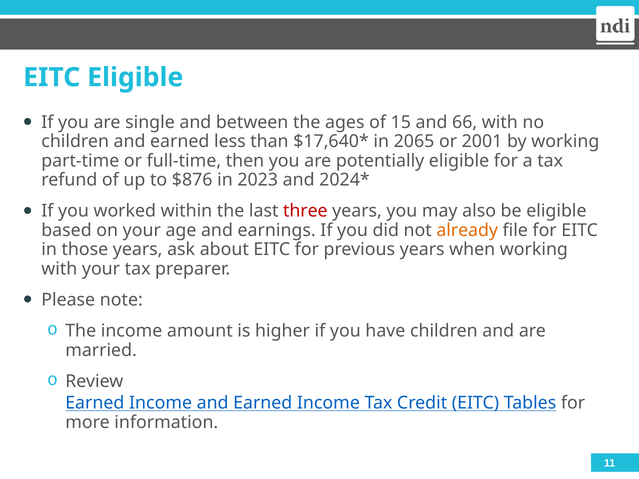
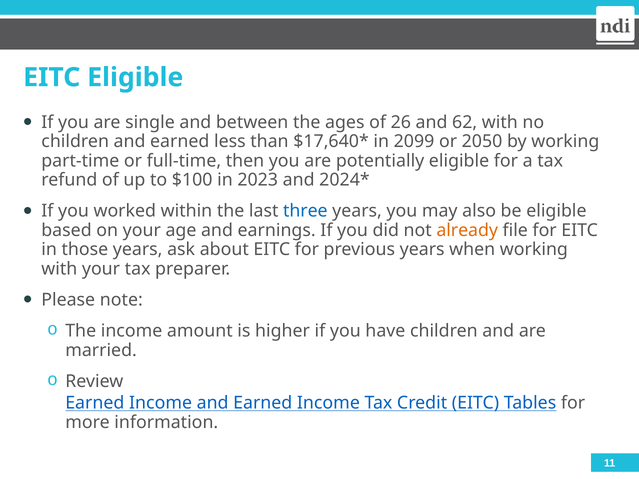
15: 15 -> 26 (401, 122)
66: 66 -> 62 (465, 122)
2065: 2065 -> 2099 (414, 142)
2001: 2001 -> 2050 (482, 142)
$876: $876 -> $100 (192, 180)
three colour: red -> blue (305, 211)
